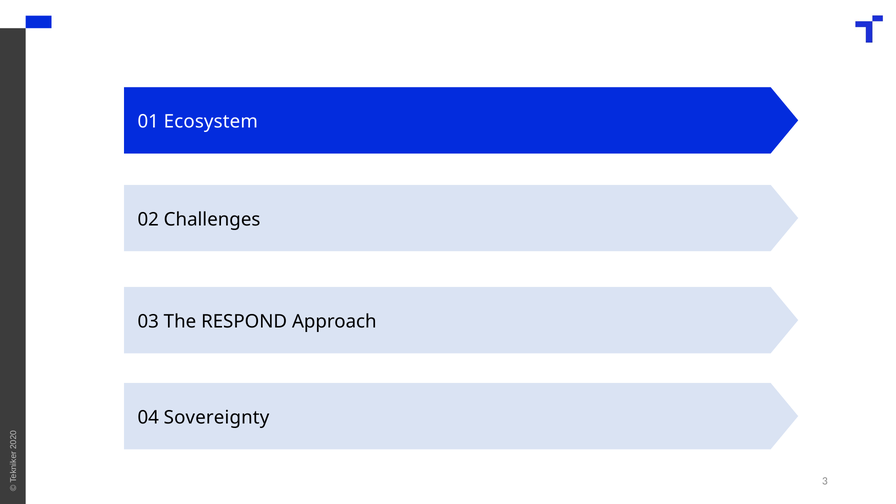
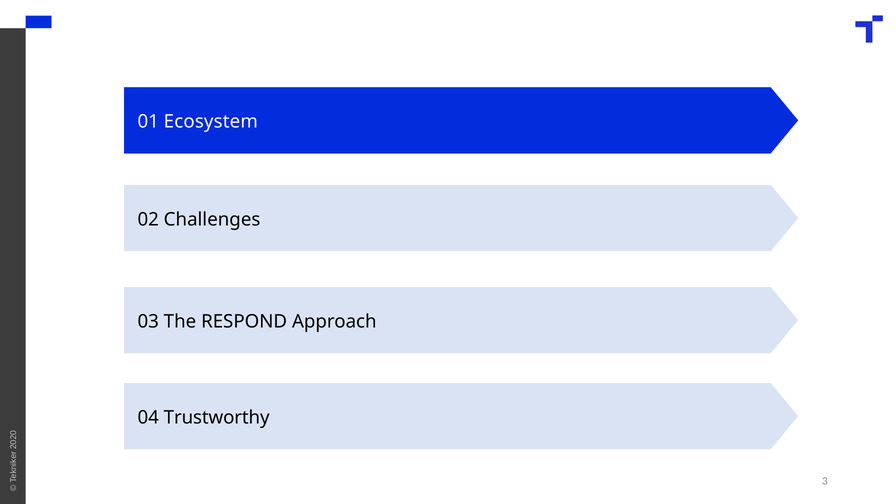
Sovereignty: Sovereignty -> Trustworthy (217, 417)
